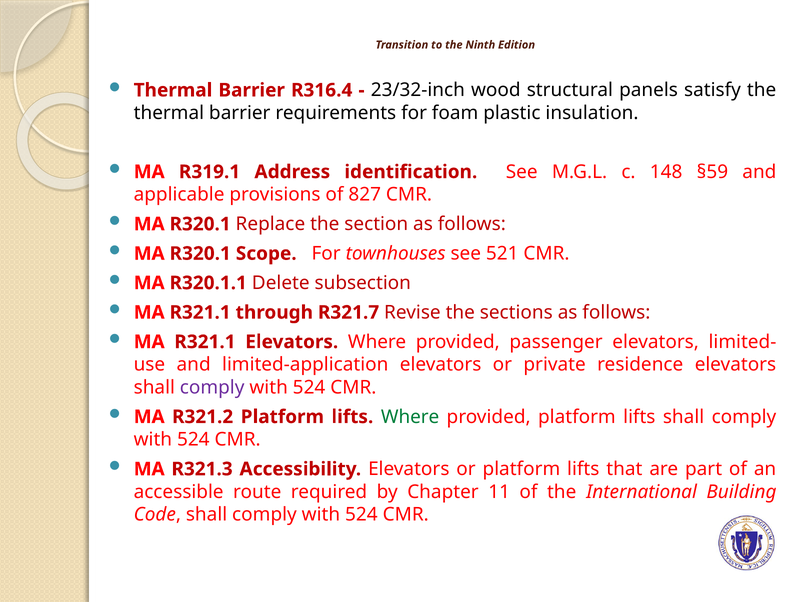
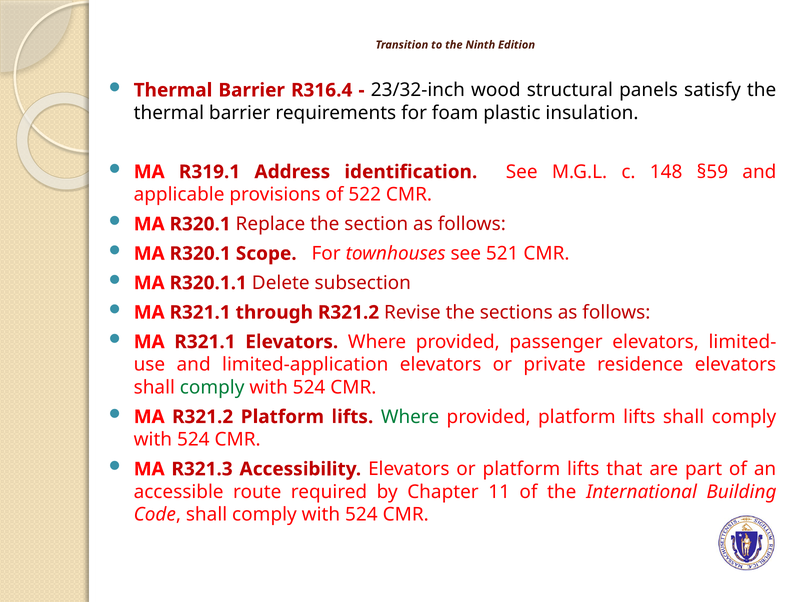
827: 827 -> 522 (365, 195)
through R321.7: R321.7 -> R321.2 (349, 313)
comply colour: purple -> green (212, 388)
